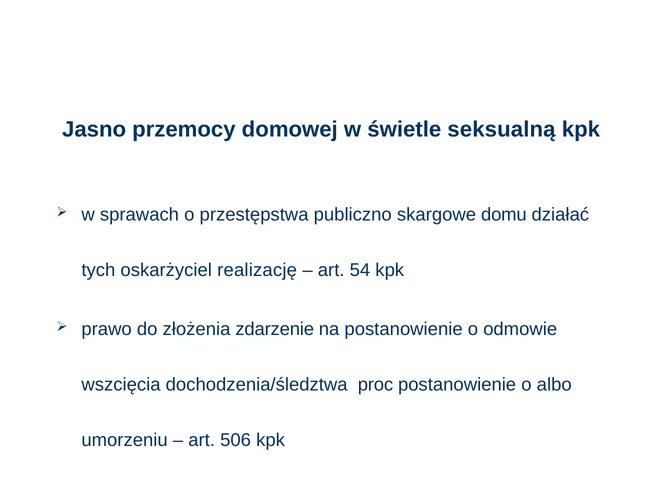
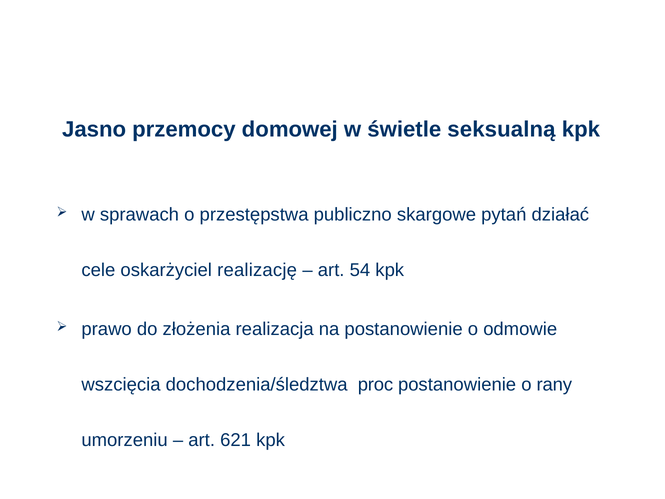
domu: domu -> pytań (504, 215)
tych: tych -> cele (98, 270)
zdarzenie: zdarzenie -> realizacja (275, 329)
albo: albo -> rany (554, 384)
506: 506 -> 621 (236, 440)
